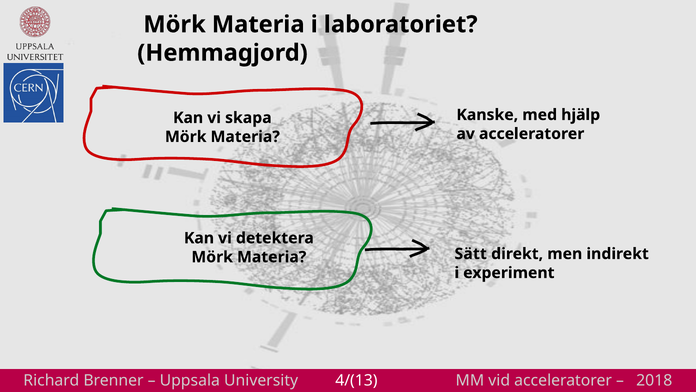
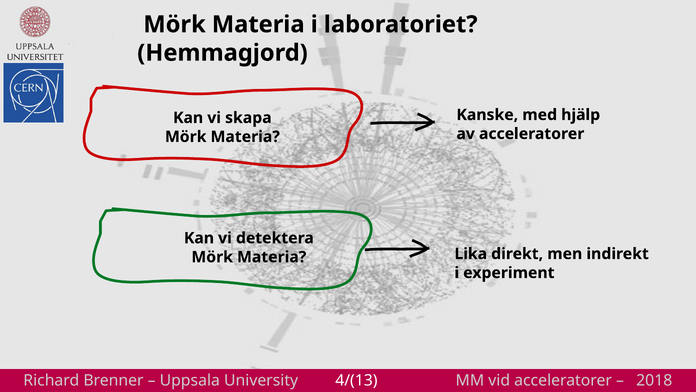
Sätt: Sätt -> Lika (471, 254)
